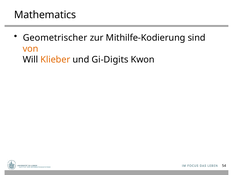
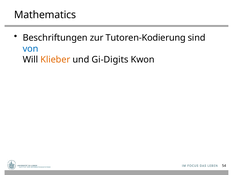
Geometrischer: Geometrischer -> Beschriftungen (55, 38)
Mithilfe-Kodierung: Mithilfe-Kodierung -> Tutoren-Kodierung (146, 38)
von colour: orange -> blue (31, 49)
